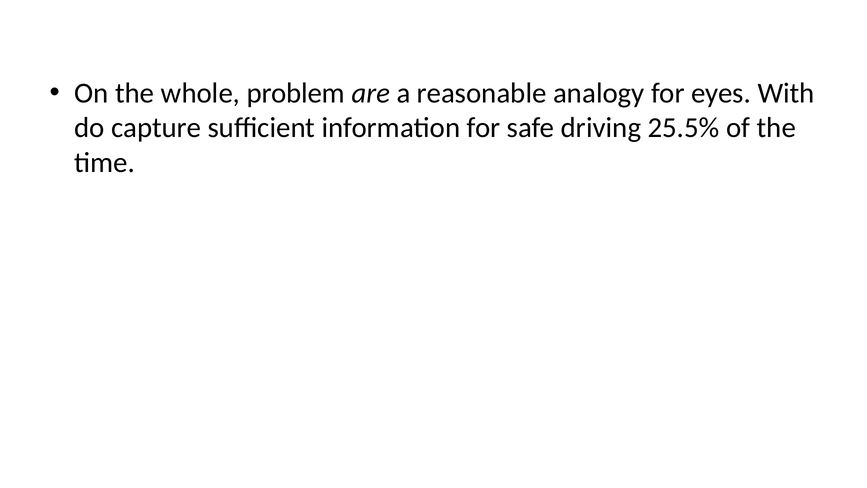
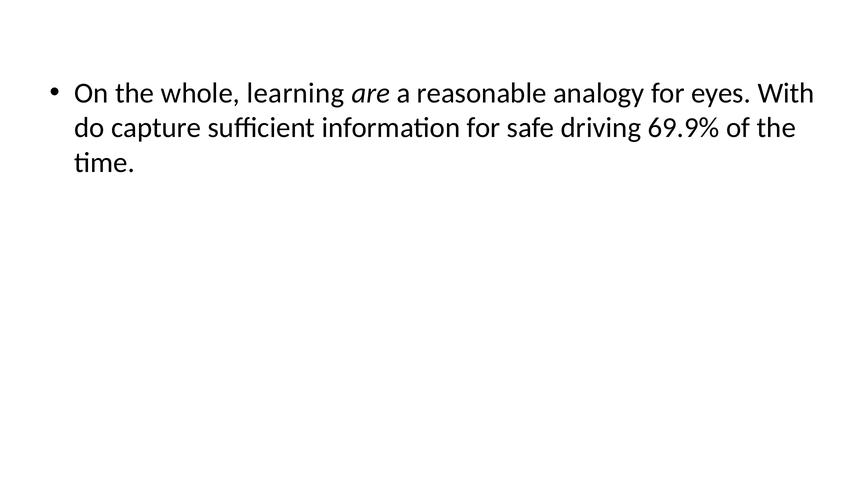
problem: problem -> learning (296, 93)
25.5%: 25.5% -> 69.9% (684, 128)
